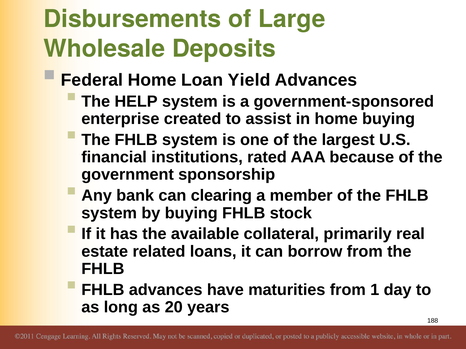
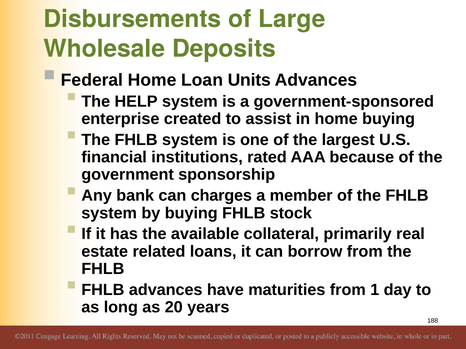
Yield: Yield -> Units (249, 80)
clearing: clearing -> charges (221, 196)
